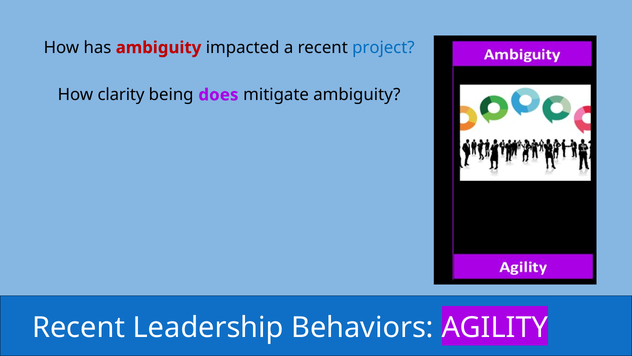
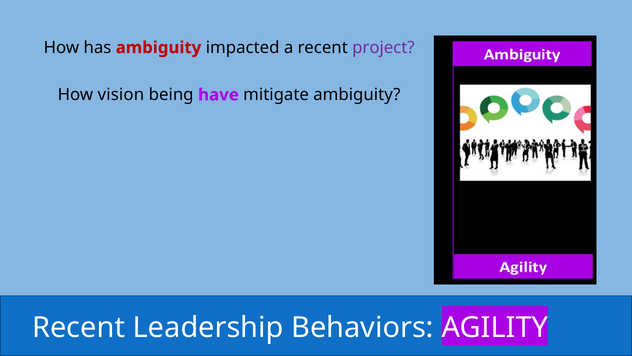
project colour: blue -> purple (383, 48)
clarity: clarity -> vision (121, 95)
does: does -> have (218, 95)
